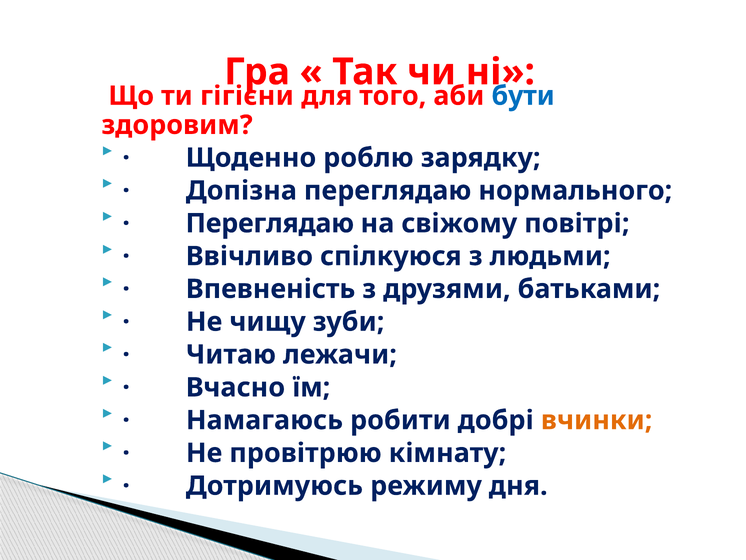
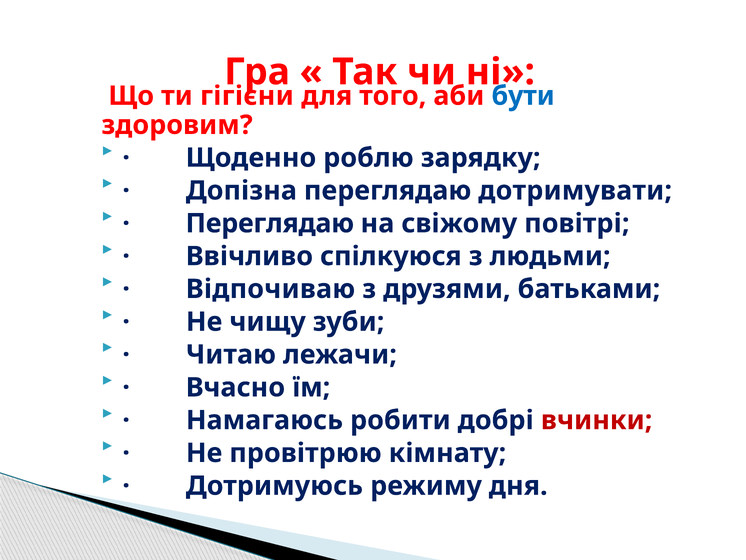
нормального: нормального -> дотримувати (575, 190)
Впевненість: Впевненість -> Відпочиваю (270, 289)
вчинки colour: orange -> red (597, 420)
